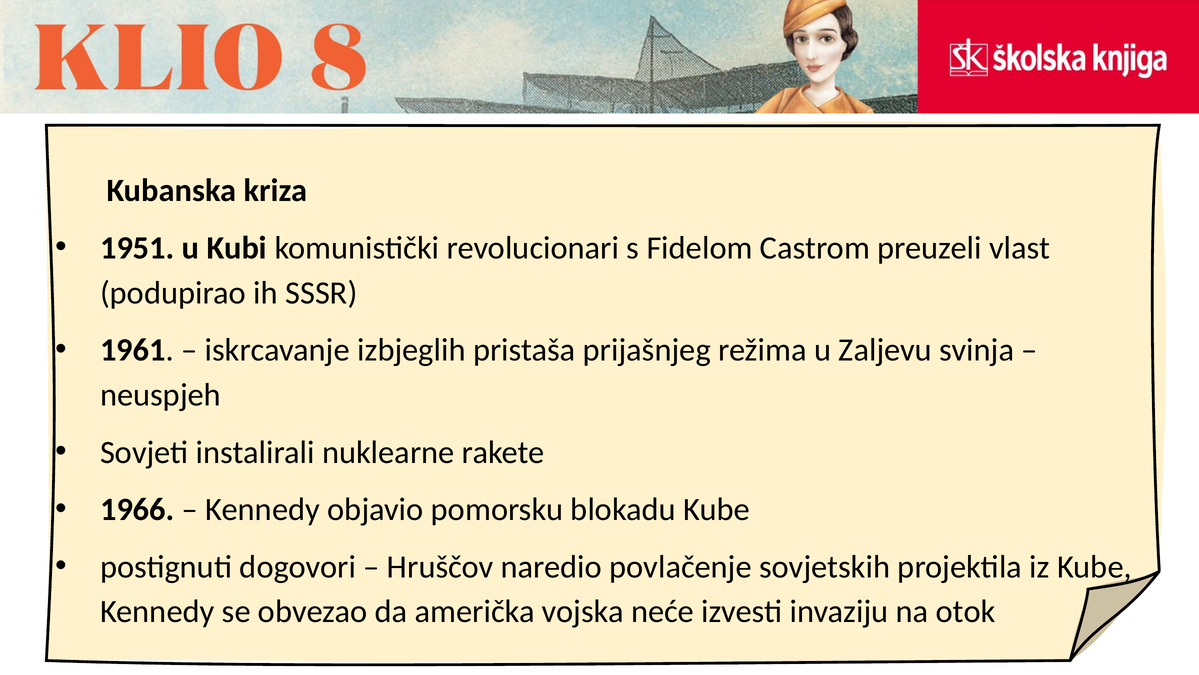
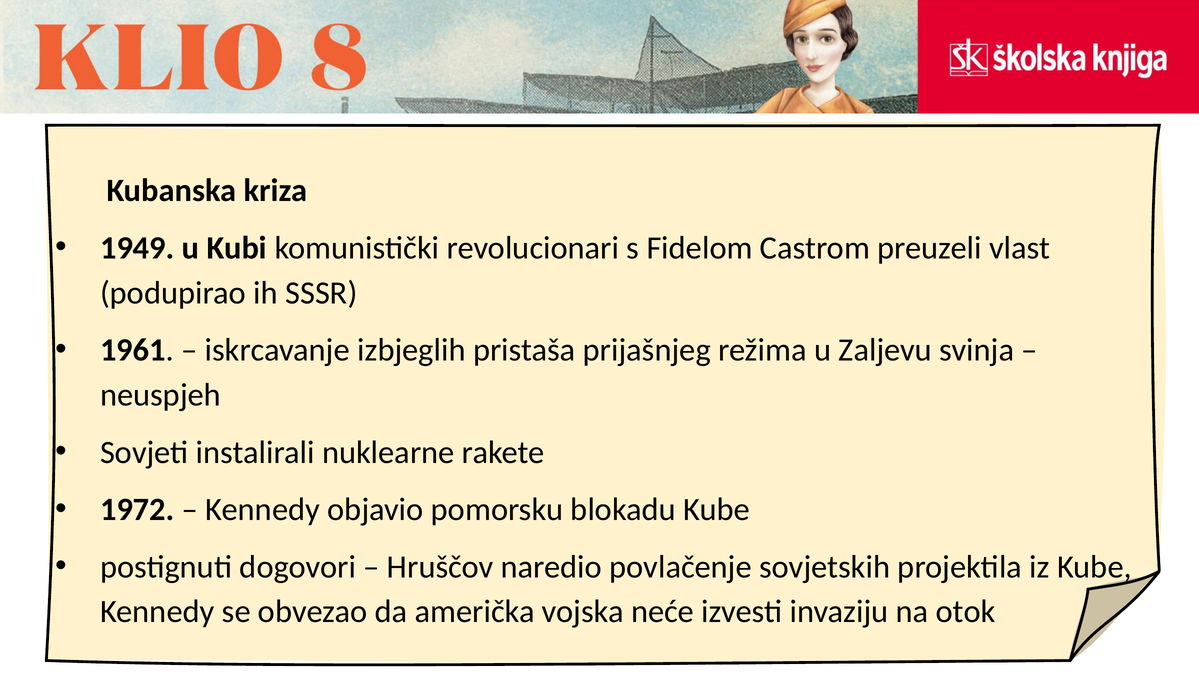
1951: 1951 -> 1949 (137, 248)
1966: 1966 -> 1972 (137, 509)
